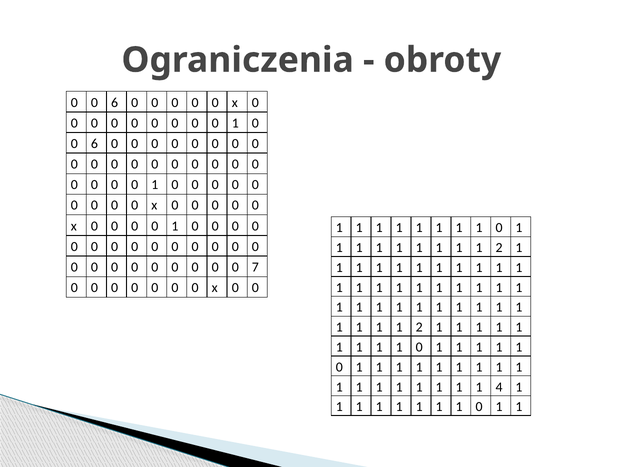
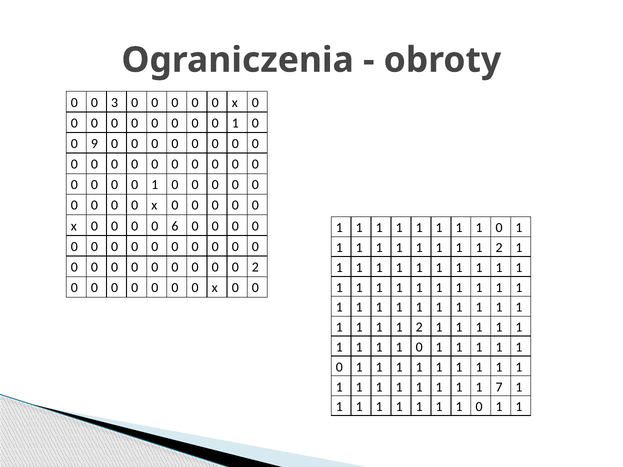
6: 6 -> 3 (115, 102)
6: 6 -> 9 (94, 144)
1: 1 -> 6 (175, 226)
0 7: 7 -> 2 (255, 267)
4: 4 -> 7 (499, 387)
